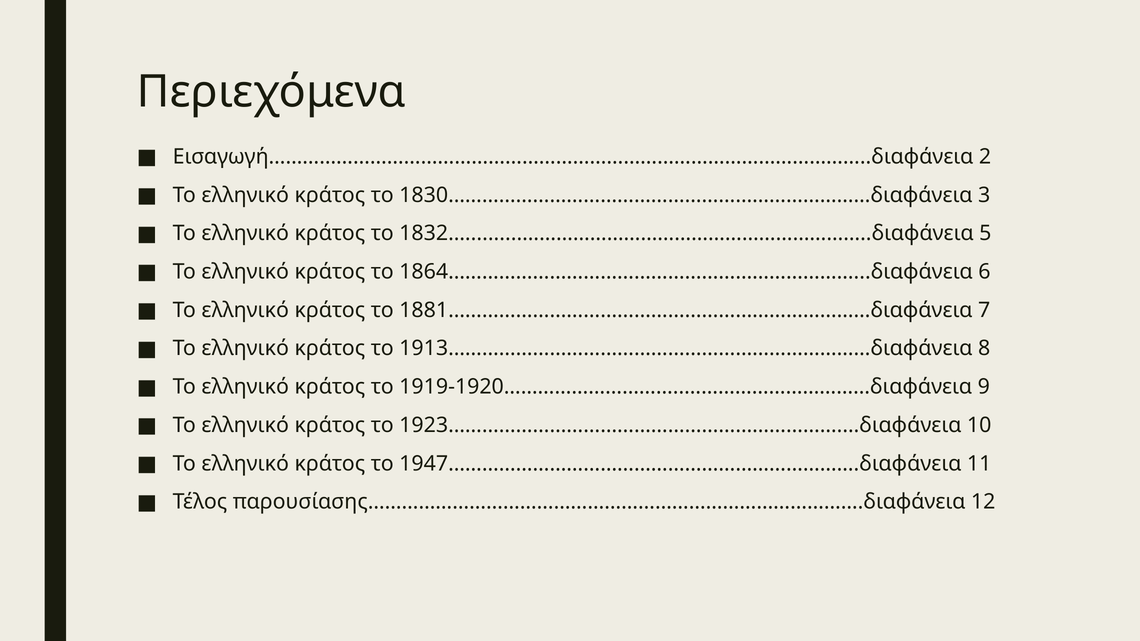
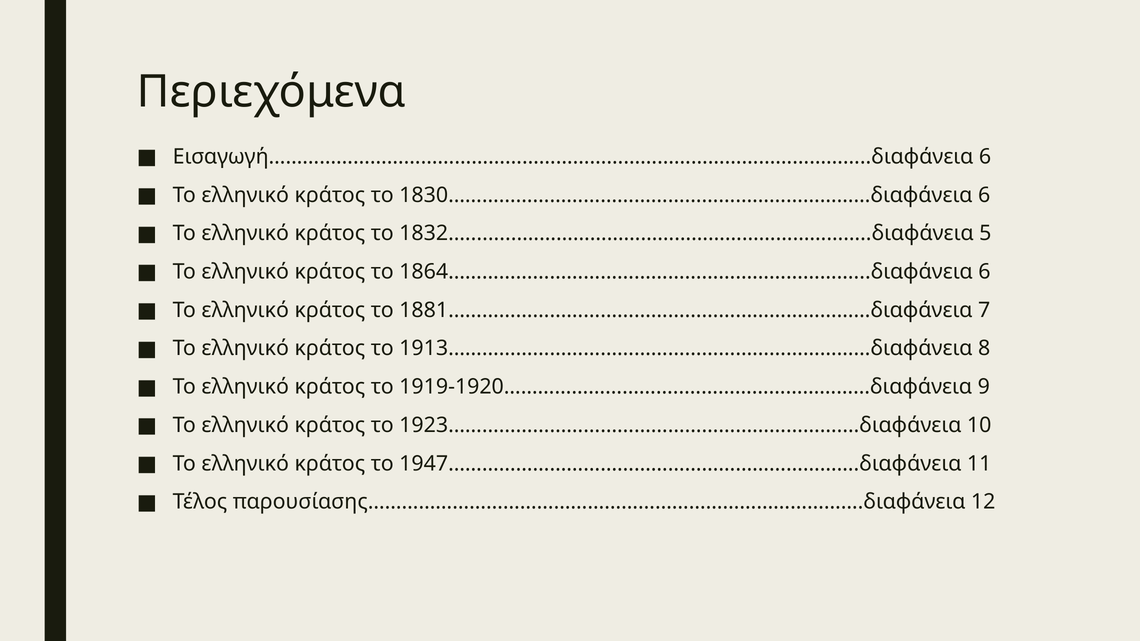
Εισαγωγή……………………………………………………………………………………………..διαφάνεια 2: 2 -> 6 (985, 157)
1830…………………………………………………………………διαφάνεια 3: 3 -> 6 (984, 195)
